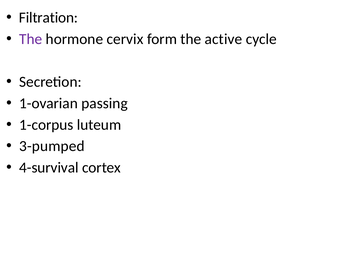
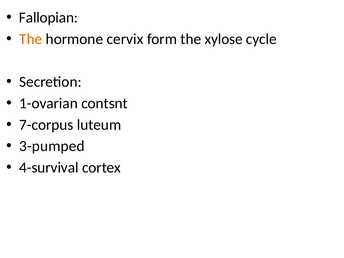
Filtration: Filtration -> Fallopian (48, 18)
The colour: purple -> orange (31, 39)
active: active -> xylose (224, 39)
passing: passing -> contsnt (105, 103)
1-corpus: 1-corpus -> 7-corpus (46, 125)
